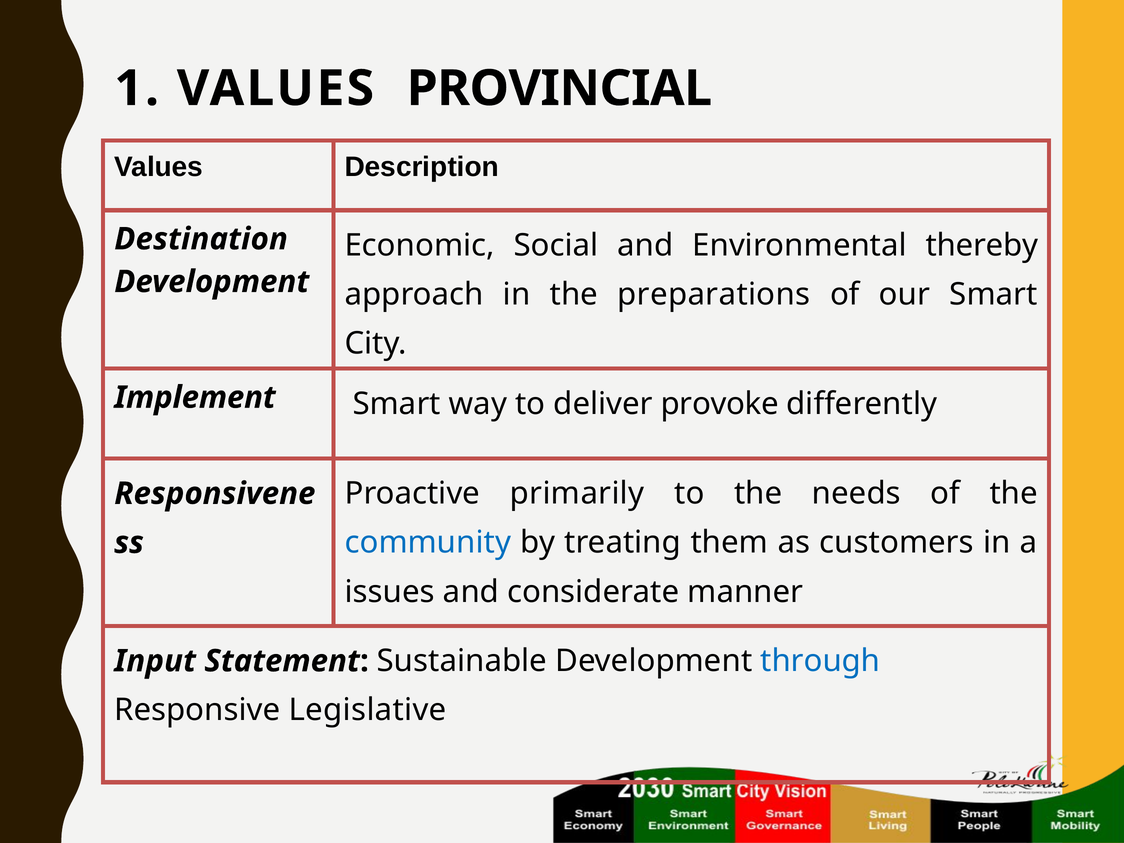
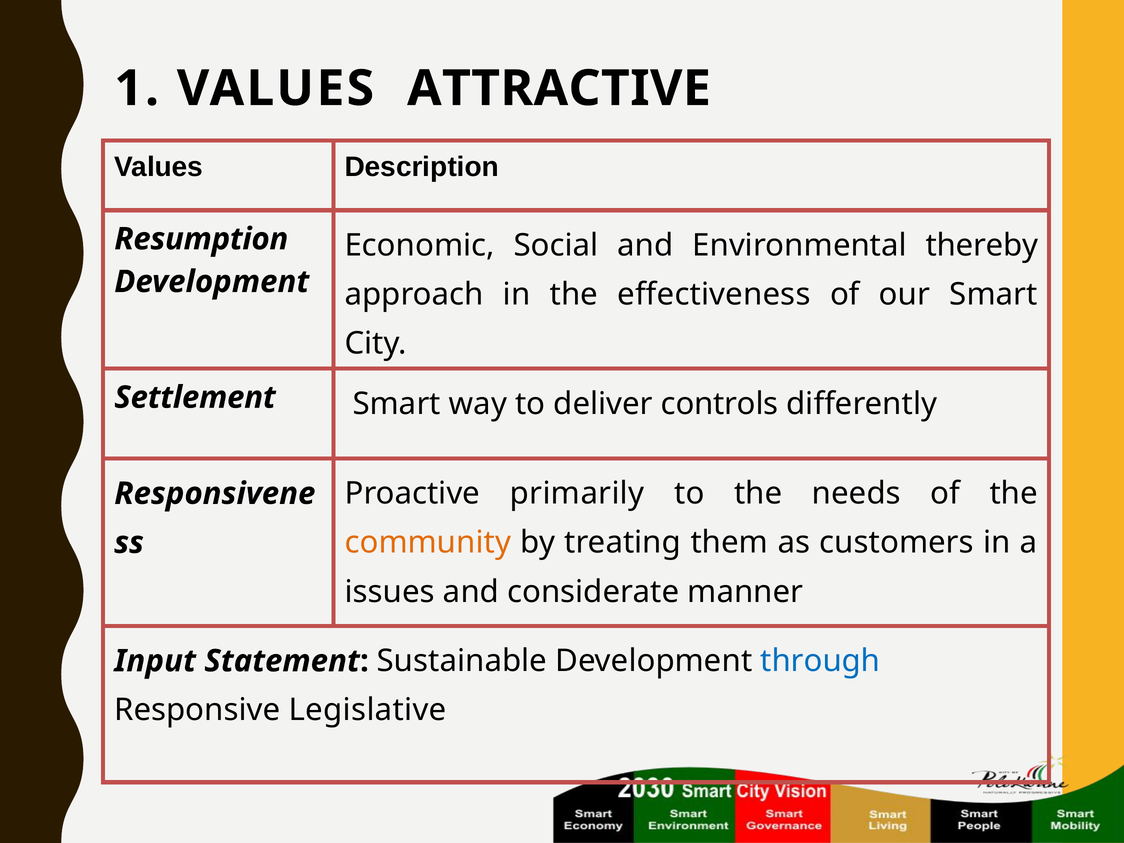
PROVINCIAL: PROVINCIAL -> ATTRACTIVE (559, 89)
Destination: Destination -> Resumption (201, 239)
preparations: preparations -> effectiveness (714, 294)
Implement: Implement -> Settlement (195, 397)
provoke: provoke -> controls (720, 404)
community colour: blue -> orange (428, 543)
